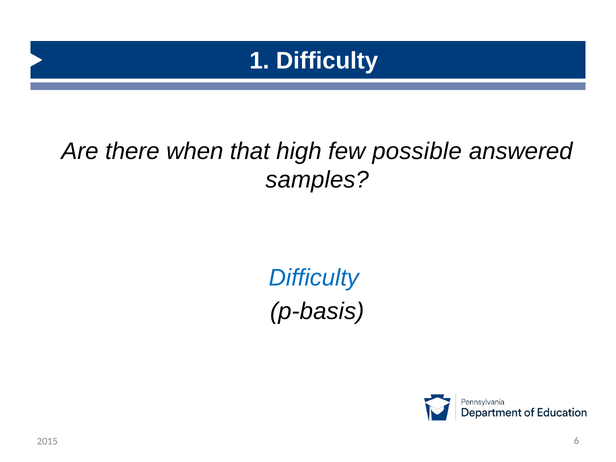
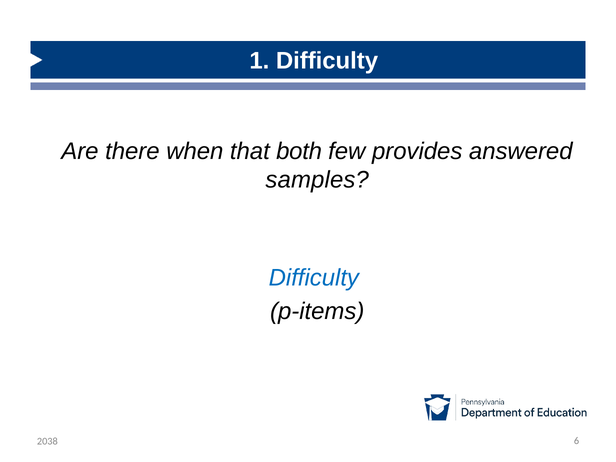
high: high -> both (299, 151)
possible: possible -> provides (417, 151)
p-basis: p-basis -> p-items (317, 312)
2015: 2015 -> 2038 (47, 441)
